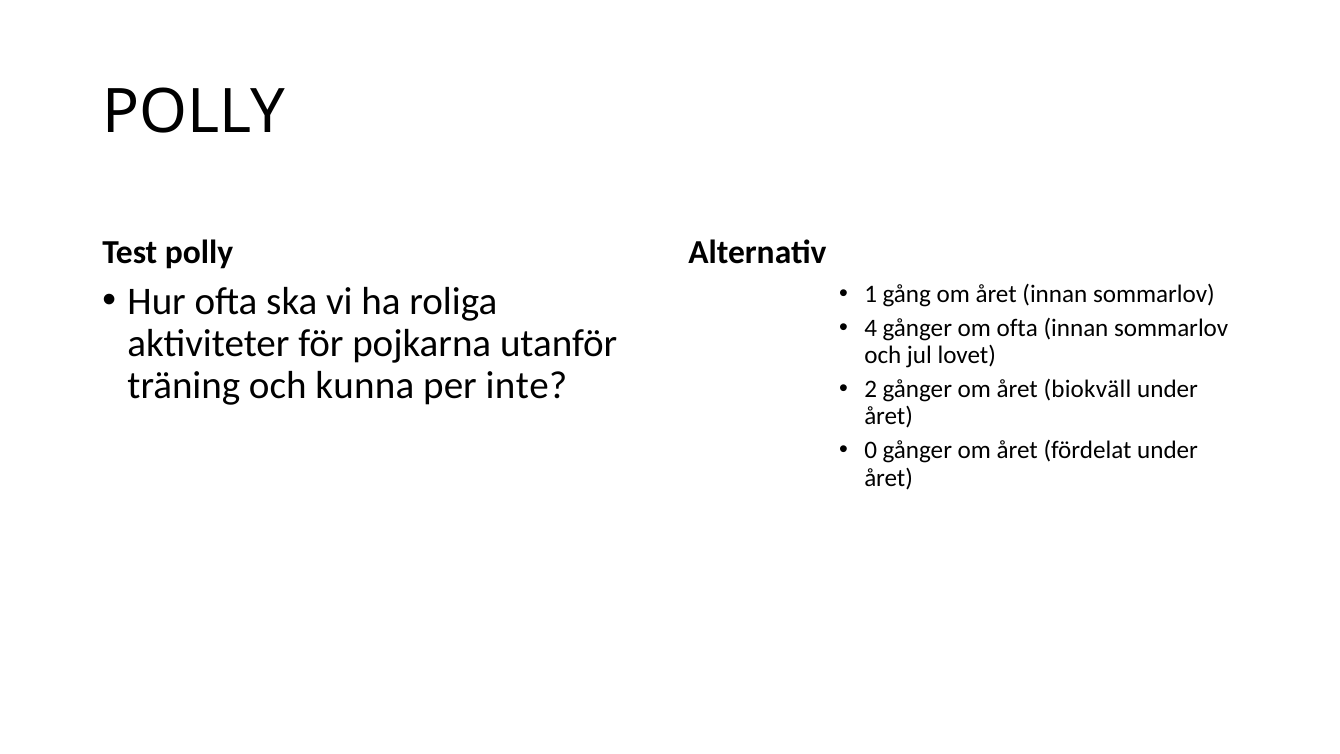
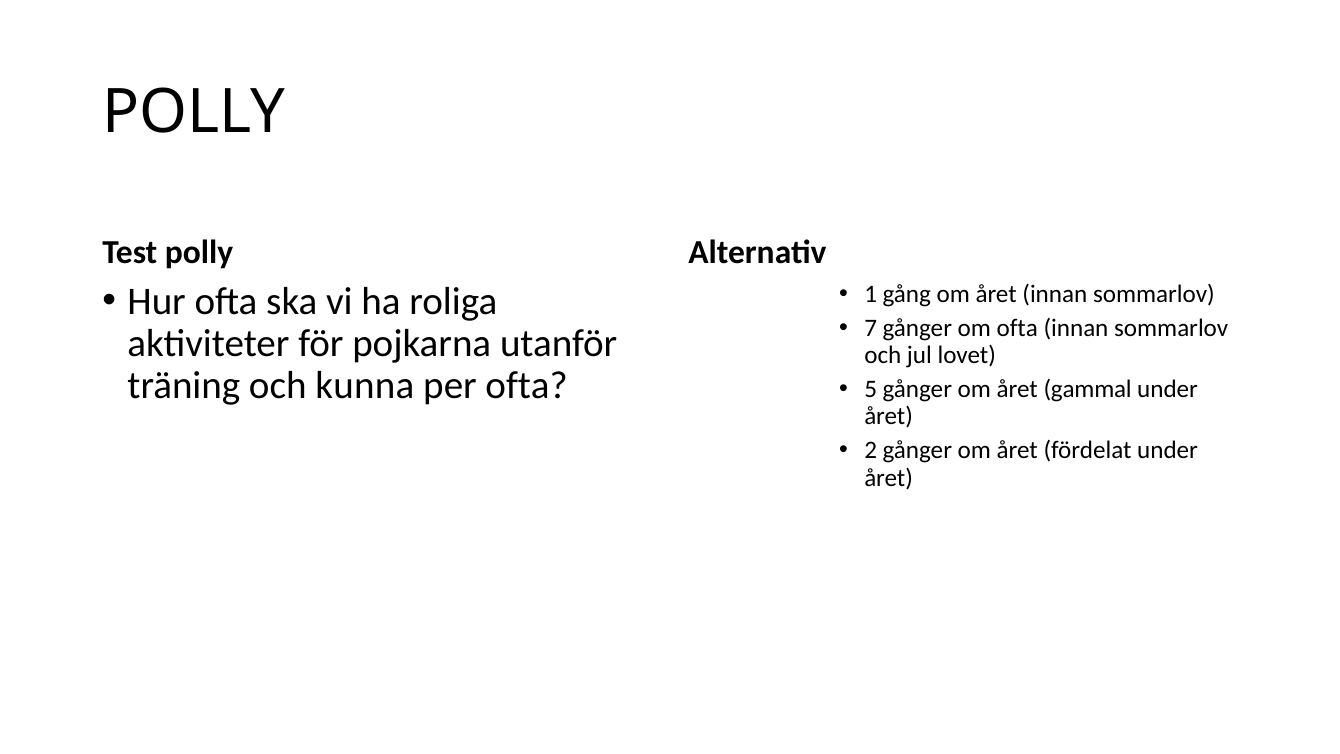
4: 4 -> 7 (871, 328)
per inte: inte -> ofta (527, 386)
2: 2 -> 5 (871, 389)
biokväll: biokväll -> gammal (1088, 389)
0: 0 -> 2 (871, 450)
